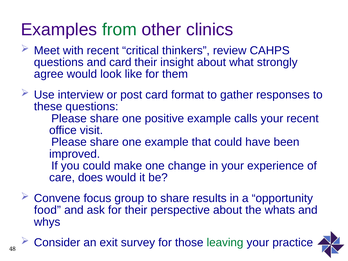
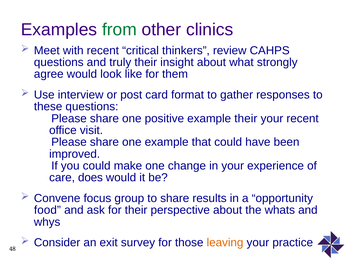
and card: card -> truly (120, 62)
example calls: calls -> their (246, 118)
leaving colour: green -> orange (225, 243)
